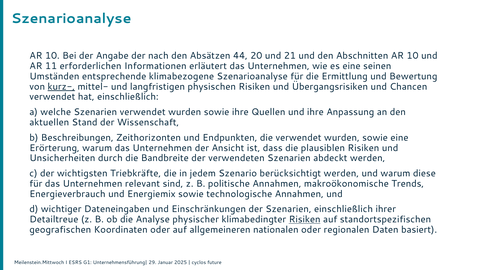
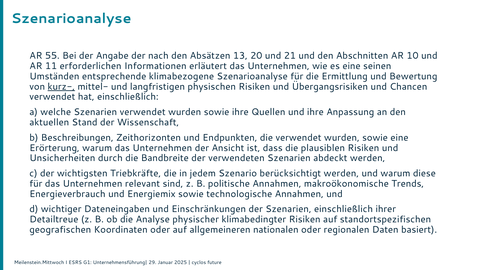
10: 10 -> 55 (52, 56)
44: 44 -> 13 (240, 56)
Risiken underline: present -> none (305, 219)
